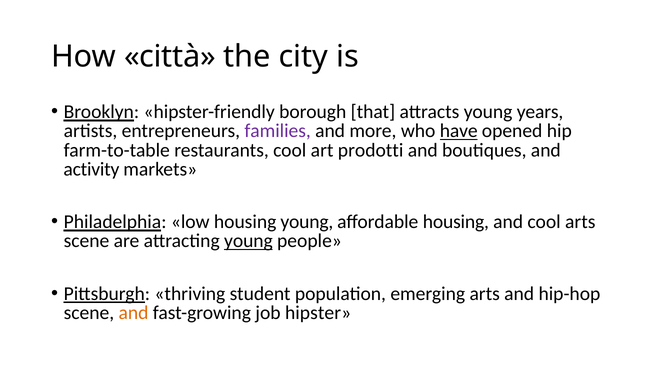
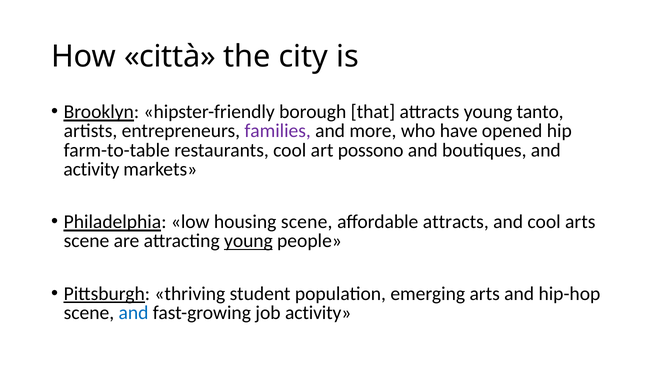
years: years -> tanto (540, 112)
have underline: present -> none (459, 131)
prodotti: prodotti -> possono (371, 150)
housing young: young -> scene (307, 222)
affordable housing: housing -> attracts (456, 222)
and colour: orange -> blue (134, 312)
job hipster: hipster -> activity (318, 312)
